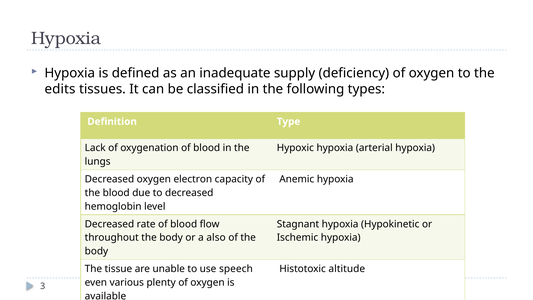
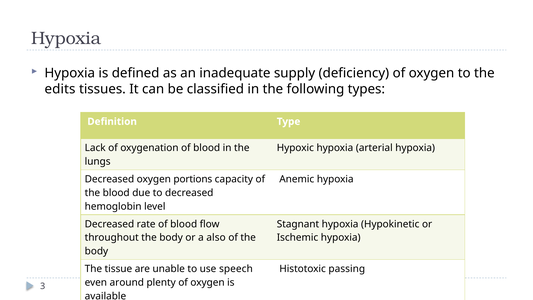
electron: electron -> portions (193, 179)
altitude: altitude -> passing (347, 269)
various: various -> around (127, 282)
